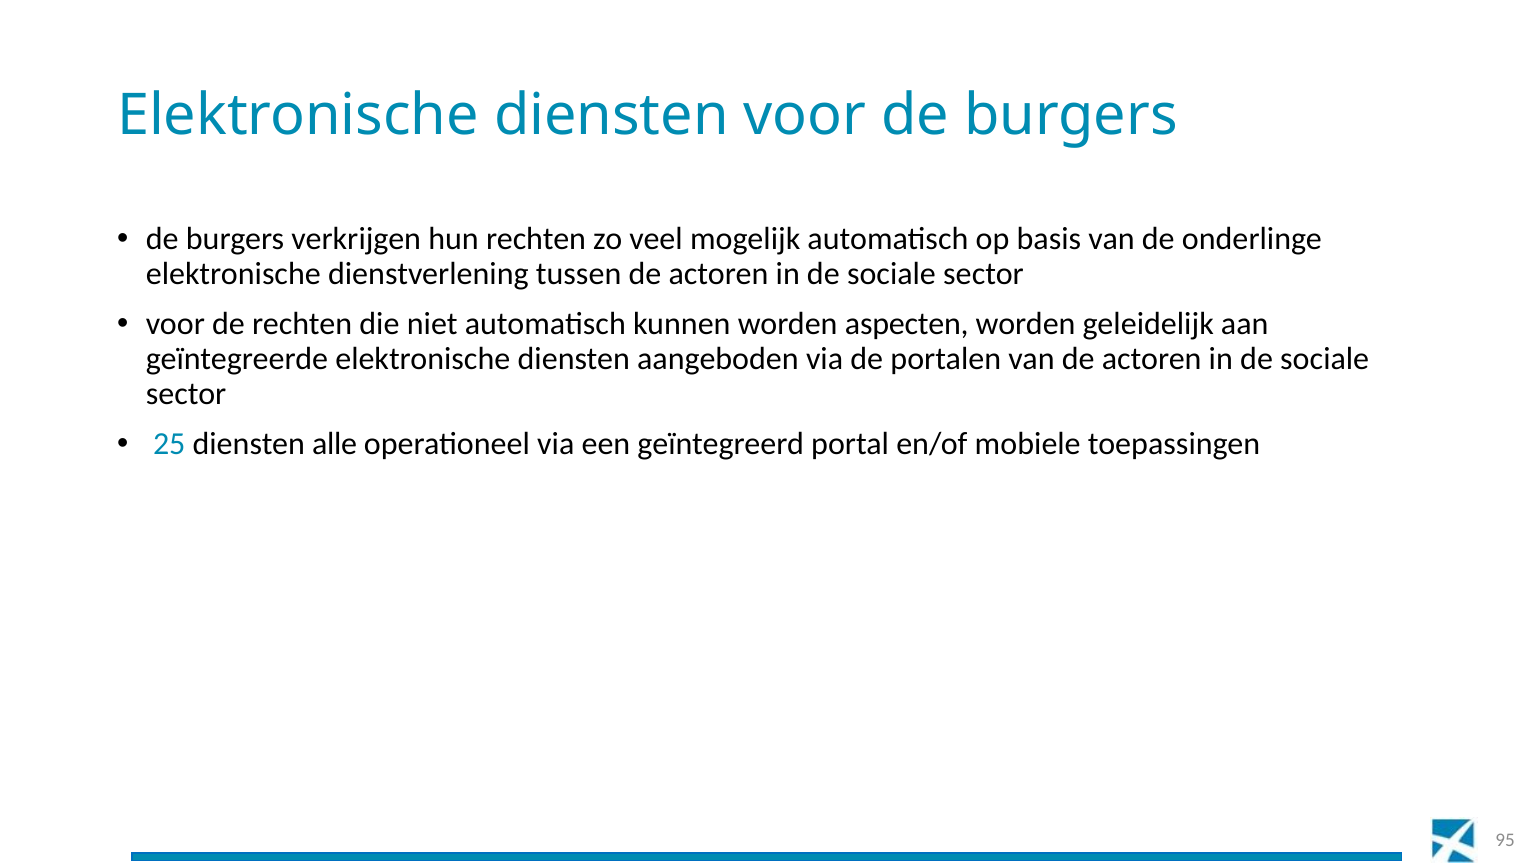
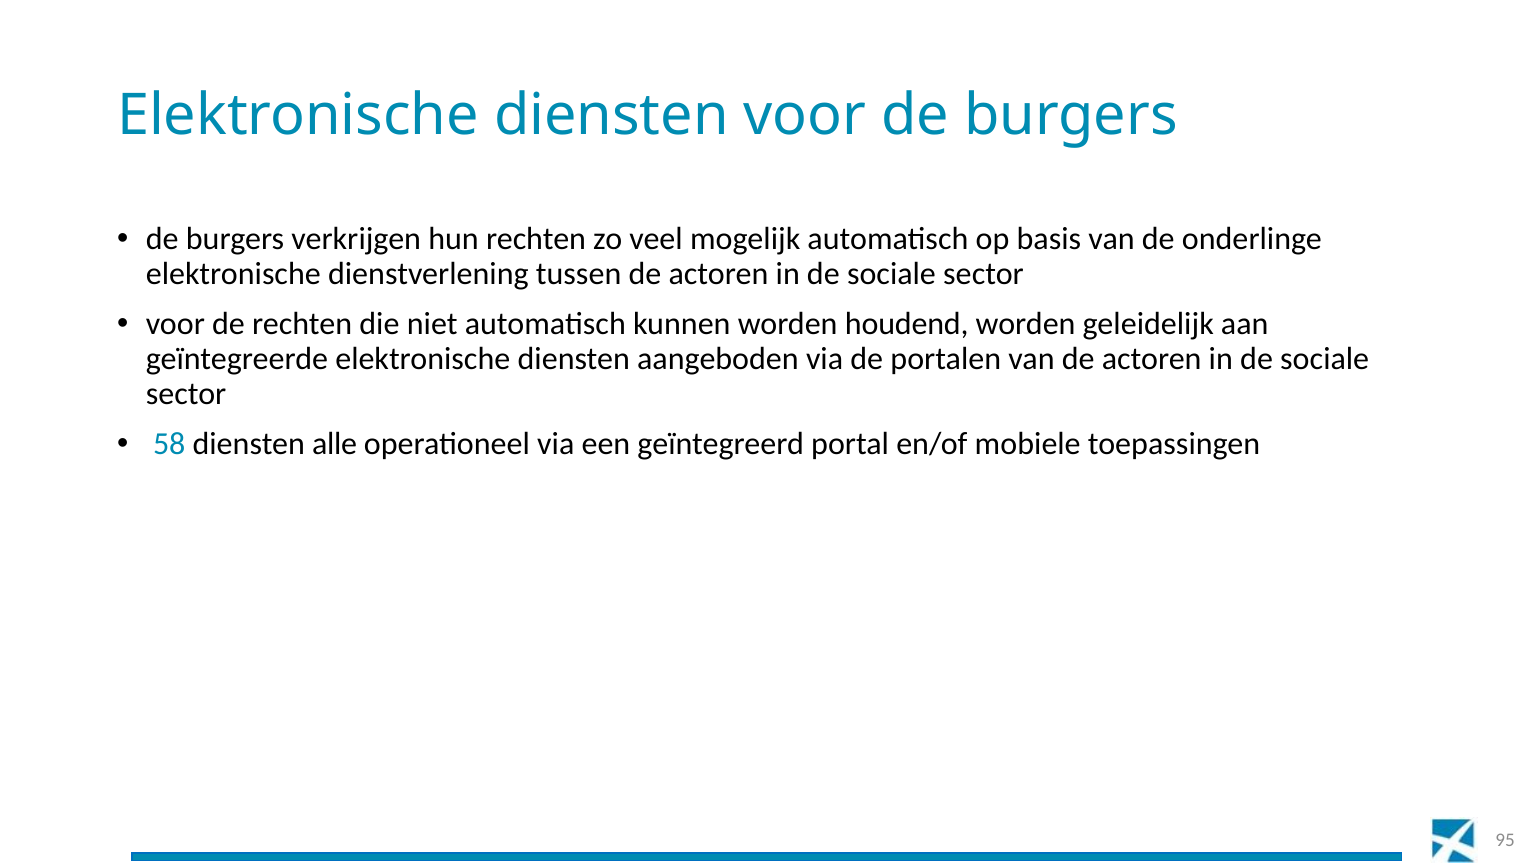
aspecten: aspecten -> houdend (907, 324)
25: 25 -> 58 (169, 444)
